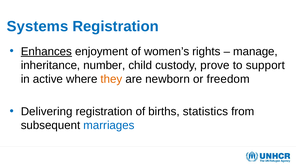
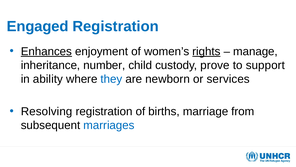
Systems: Systems -> Engaged (38, 26)
rights underline: none -> present (206, 51)
active: active -> ability (48, 79)
they colour: orange -> blue (111, 79)
freedom: freedom -> services (228, 79)
Delivering: Delivering -> Resolving (47, 111)
statistics: statistics -> marriage (206, 111)
